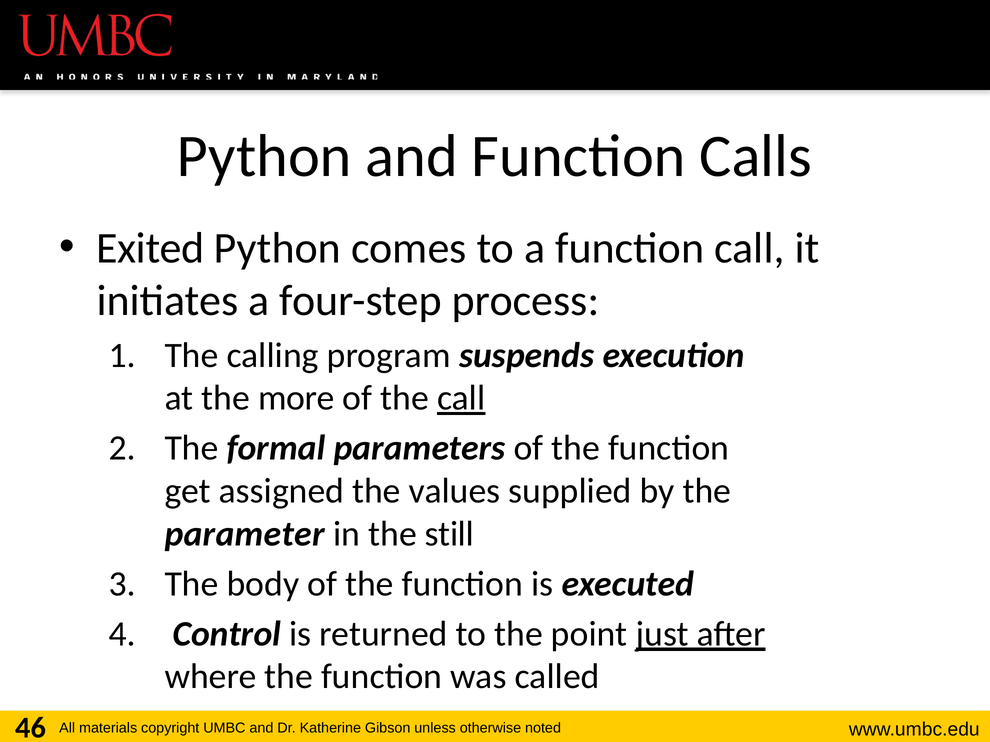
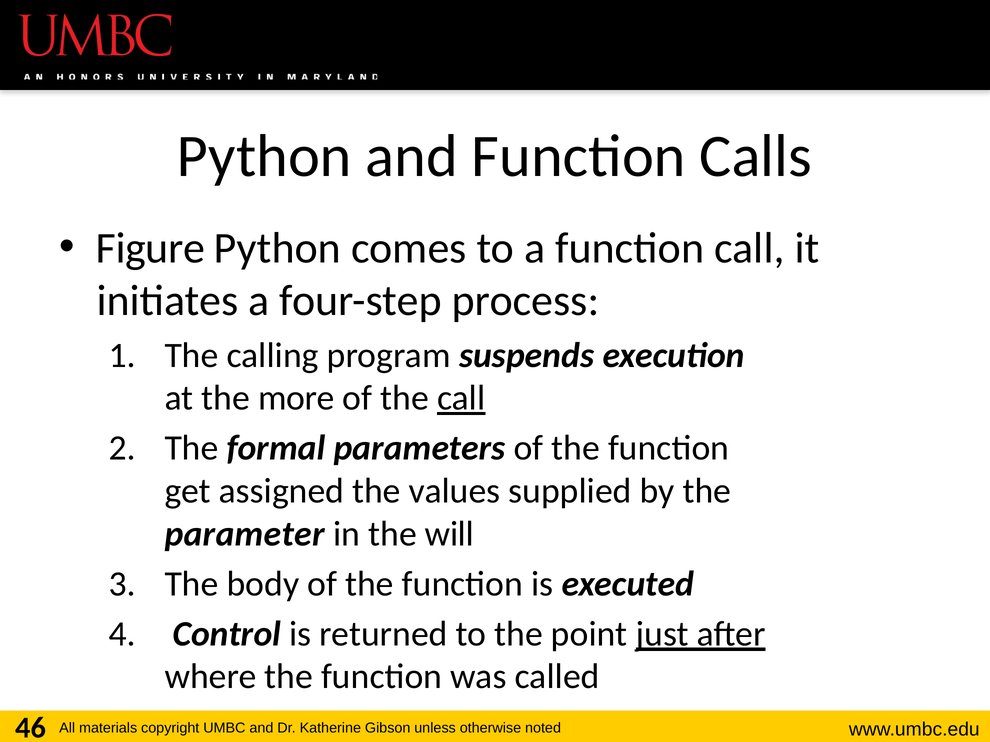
Exited: Exited -> Figure (150, 248)
still: still -> will (449, 534)
